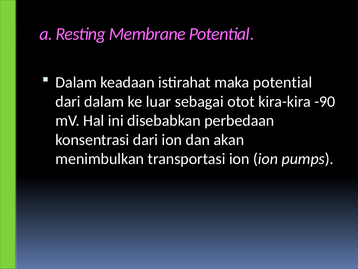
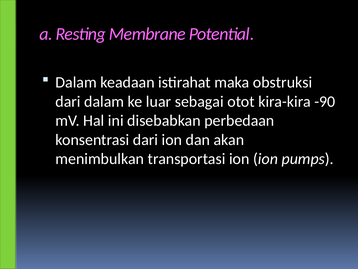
maka potential: potential -> obstruksi (283, 82)
